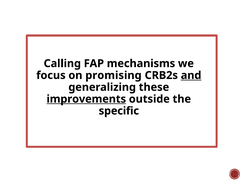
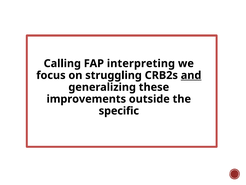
mechanisms: mechanisms -> interpreting (141, 63)
promising: promising -> struggling (114, 75)
improvements underline: present -> none (86, 99)
